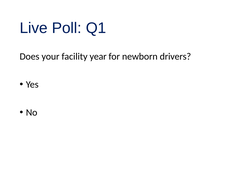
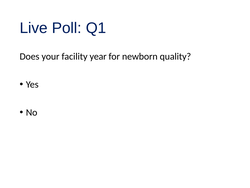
drivers: drivers -> quality (175, 56)
